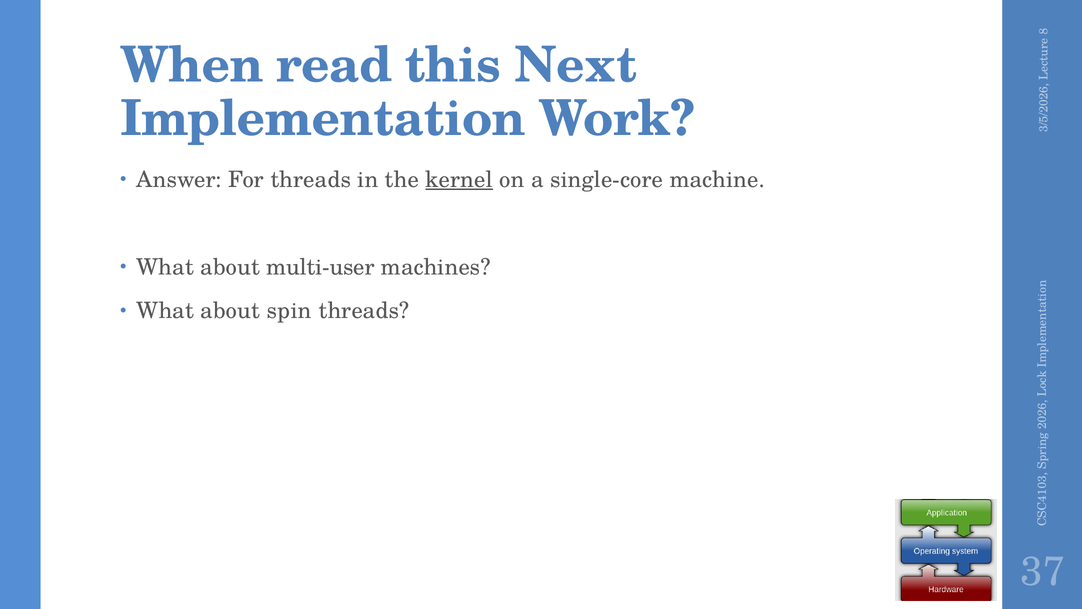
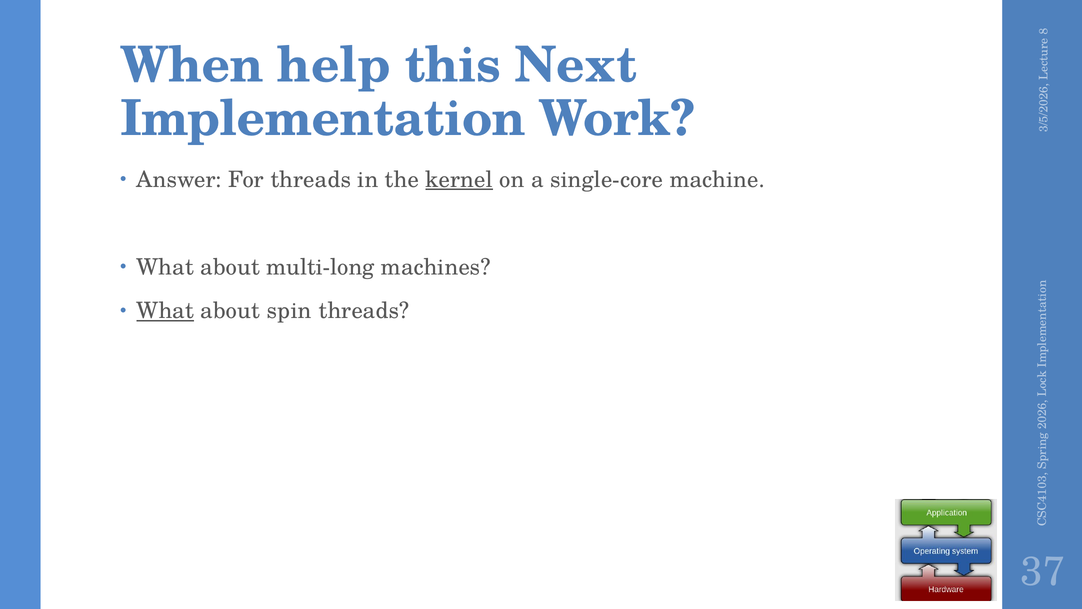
read: read -> help (334, 65)
multi-user: multi-user -> multi-long (320, 267)
What underline: none -> present (165, 311)
